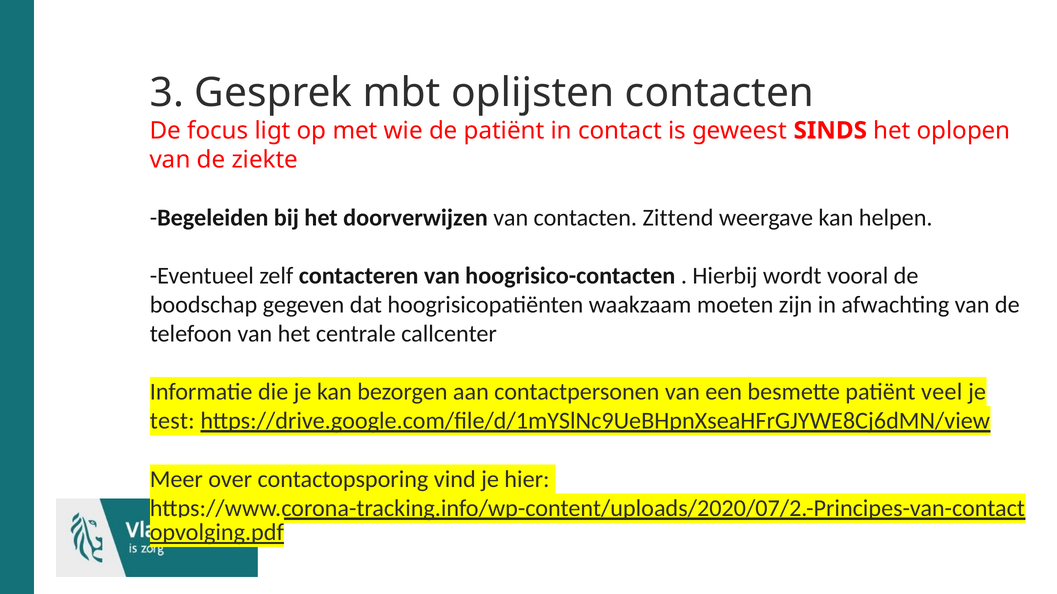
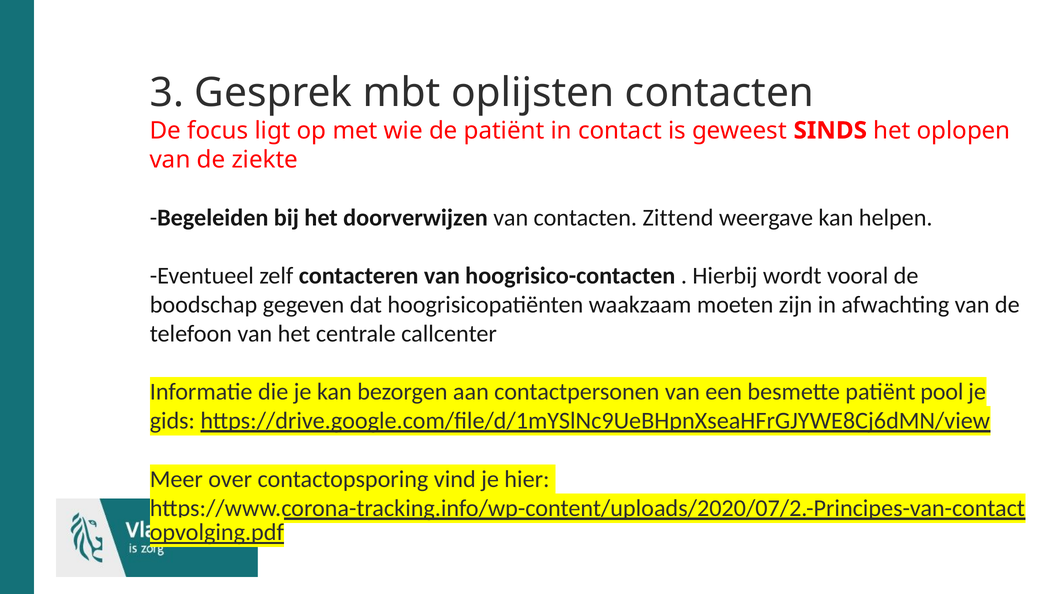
veel: veel -> pool (942, 392)
test: test -> gids (172, 421)
